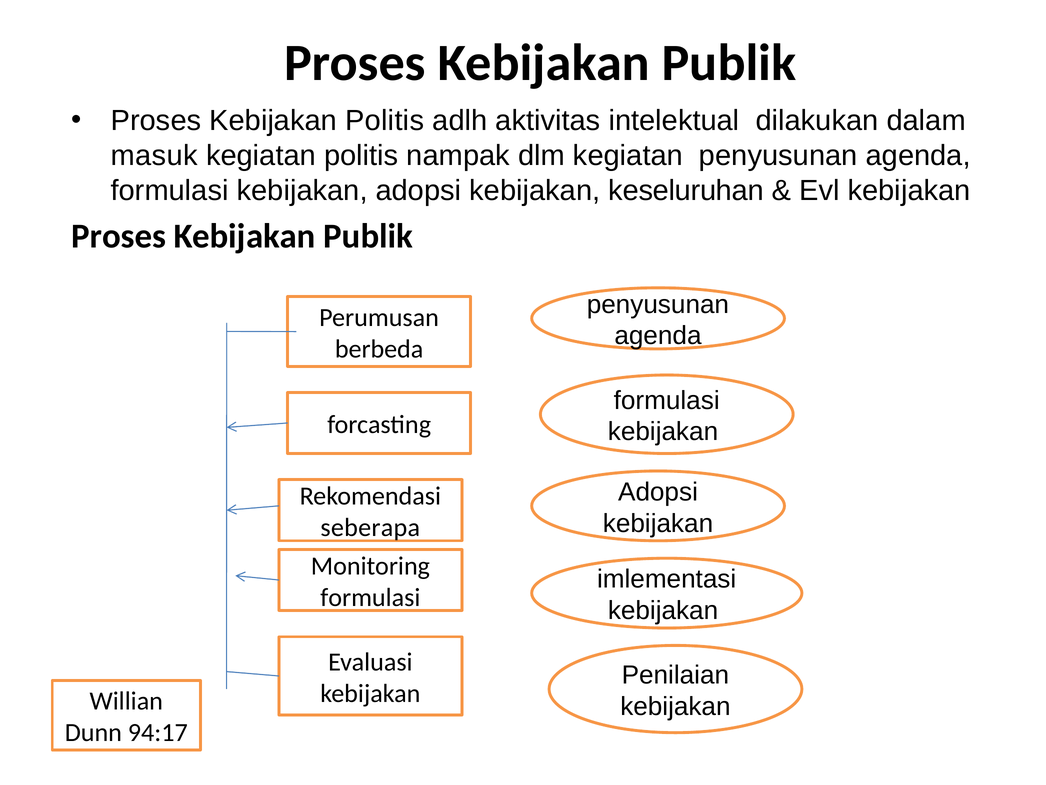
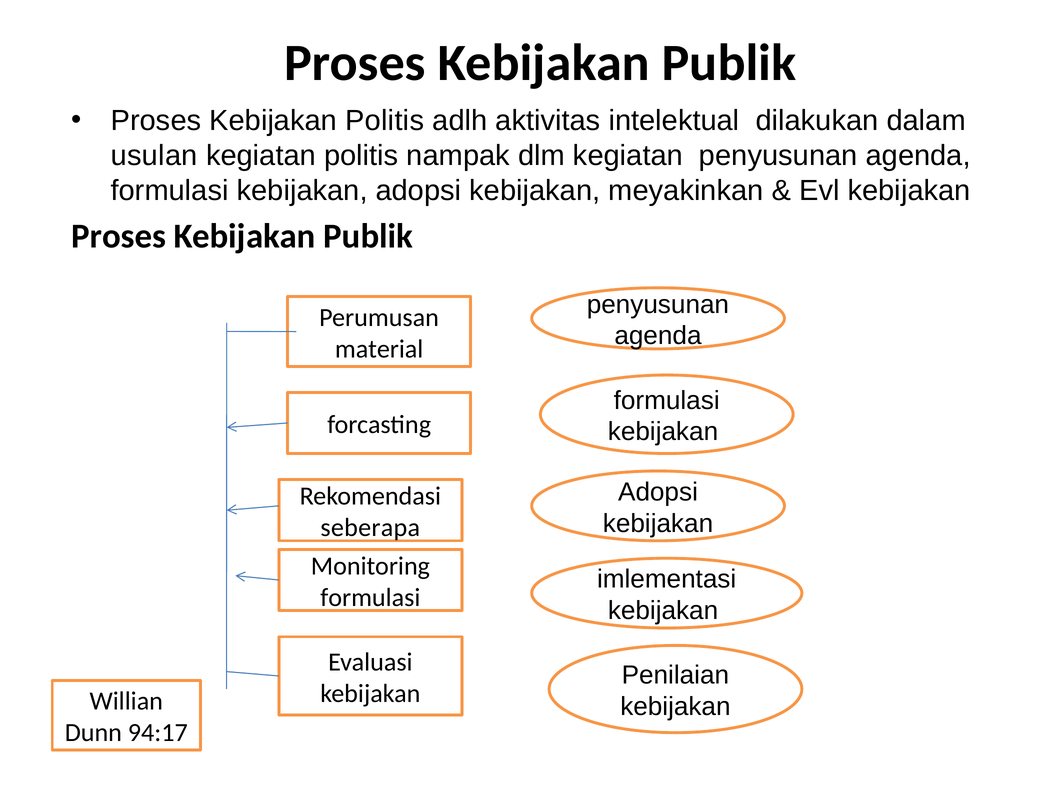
masuk: masuk -> usulan (154, 155)
keseluruhan: keseluruhan -> meyakinkan (686, 190)
berbeda: berbeda -> material (379, 349)
